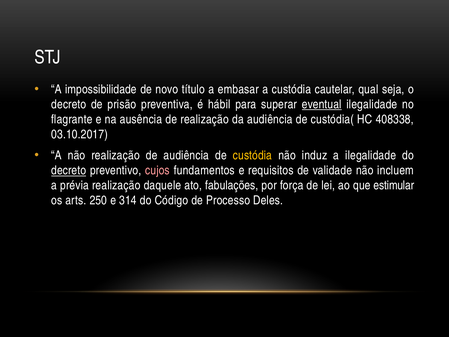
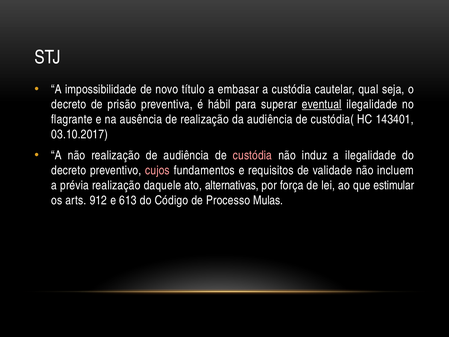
408338: 408338 -> 143401 (395, 119)
custódia colour: yellow -> pink (252, 155)
decreto underline: present -> none (69, 170)
fabulações: fabulações -> alternativas (232, 185)
250: 250 -> 912 (98, 200)
314: 314 -> 613 (128, 200)
Deles: Deles -> Mulas (268, 200)
